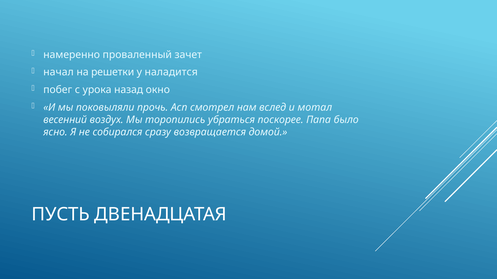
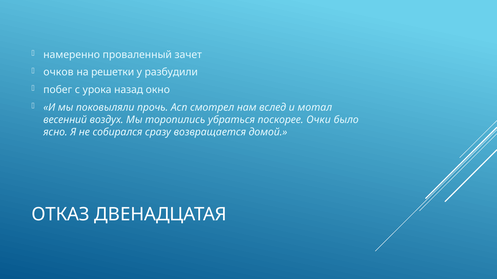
начал: начал -> очков (58, 72)
наладится: наладится -> разбудили (171, 72)
Папа: Папа -> Очки (319, 120)
ПУСТЬ: ПУСТЬ -> ОТКАЗ (61, 215)
